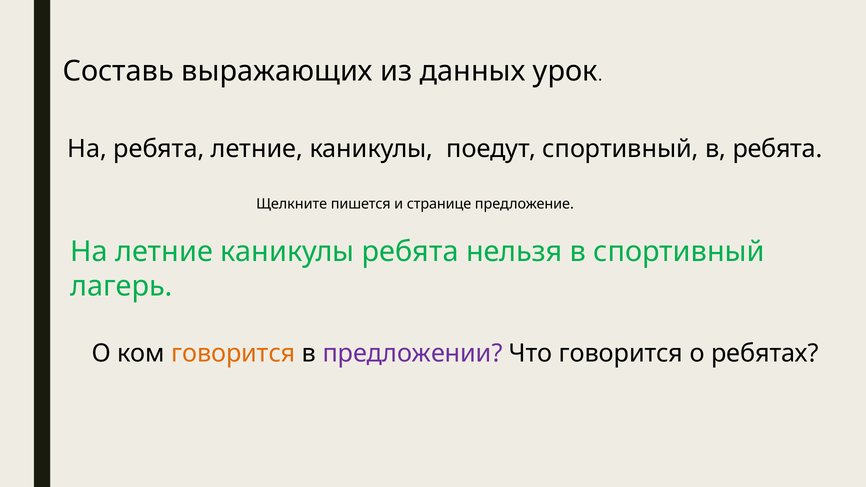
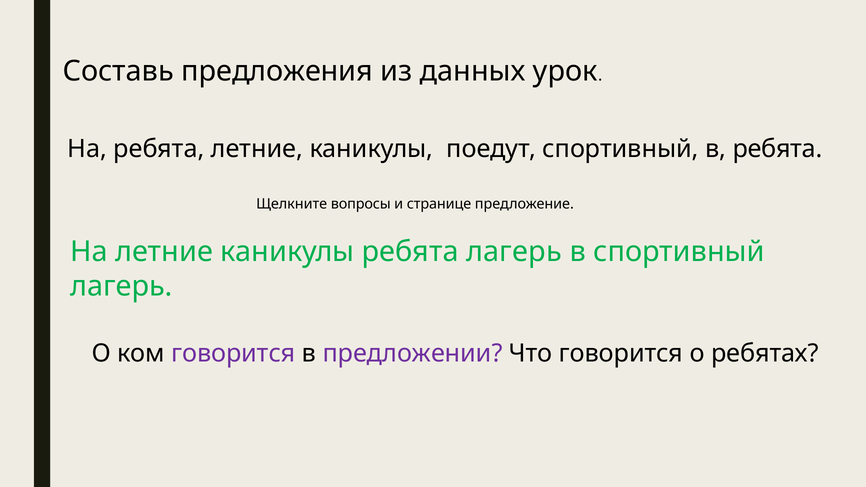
выражающих: выражающих -> предложения (277, 71)
пишется: пишется -> вопросы (361, 204)
ребята нельзя: нельзя -> лагерь (514, 252)
говорится colour: orange -> purple (233, 353)
